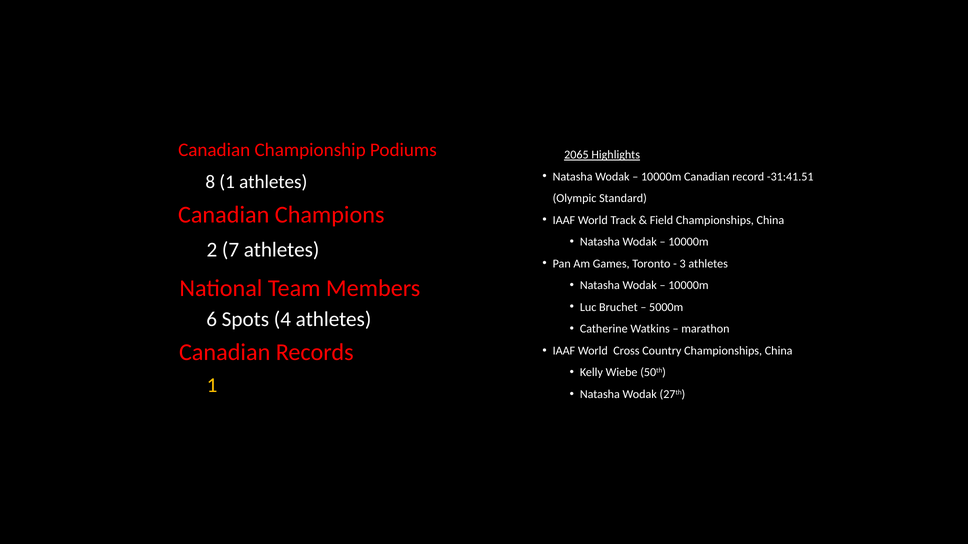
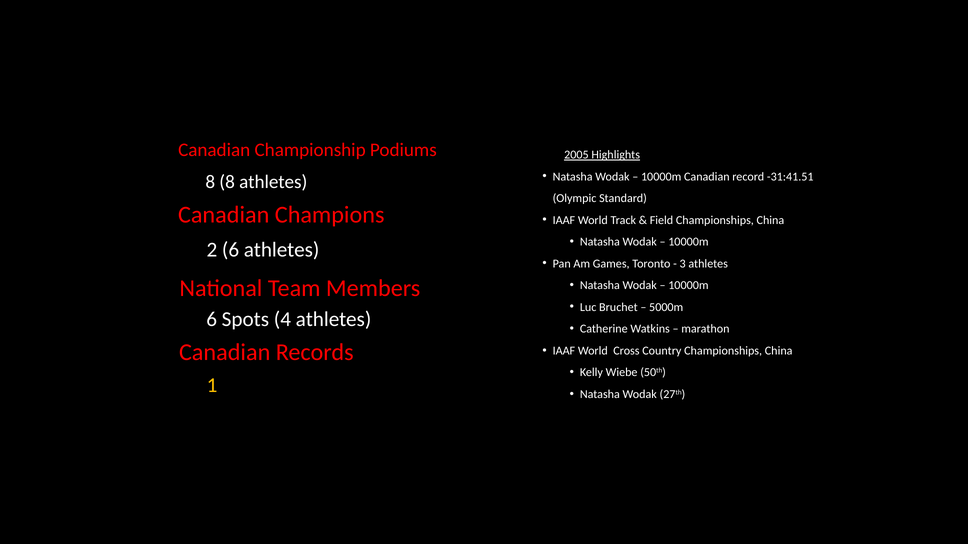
2065: 2065 -> 2005 (576, 155)
8 1: 1 -> 8 (227, 182)
2 7: 7 -> 6 (231, 250)
